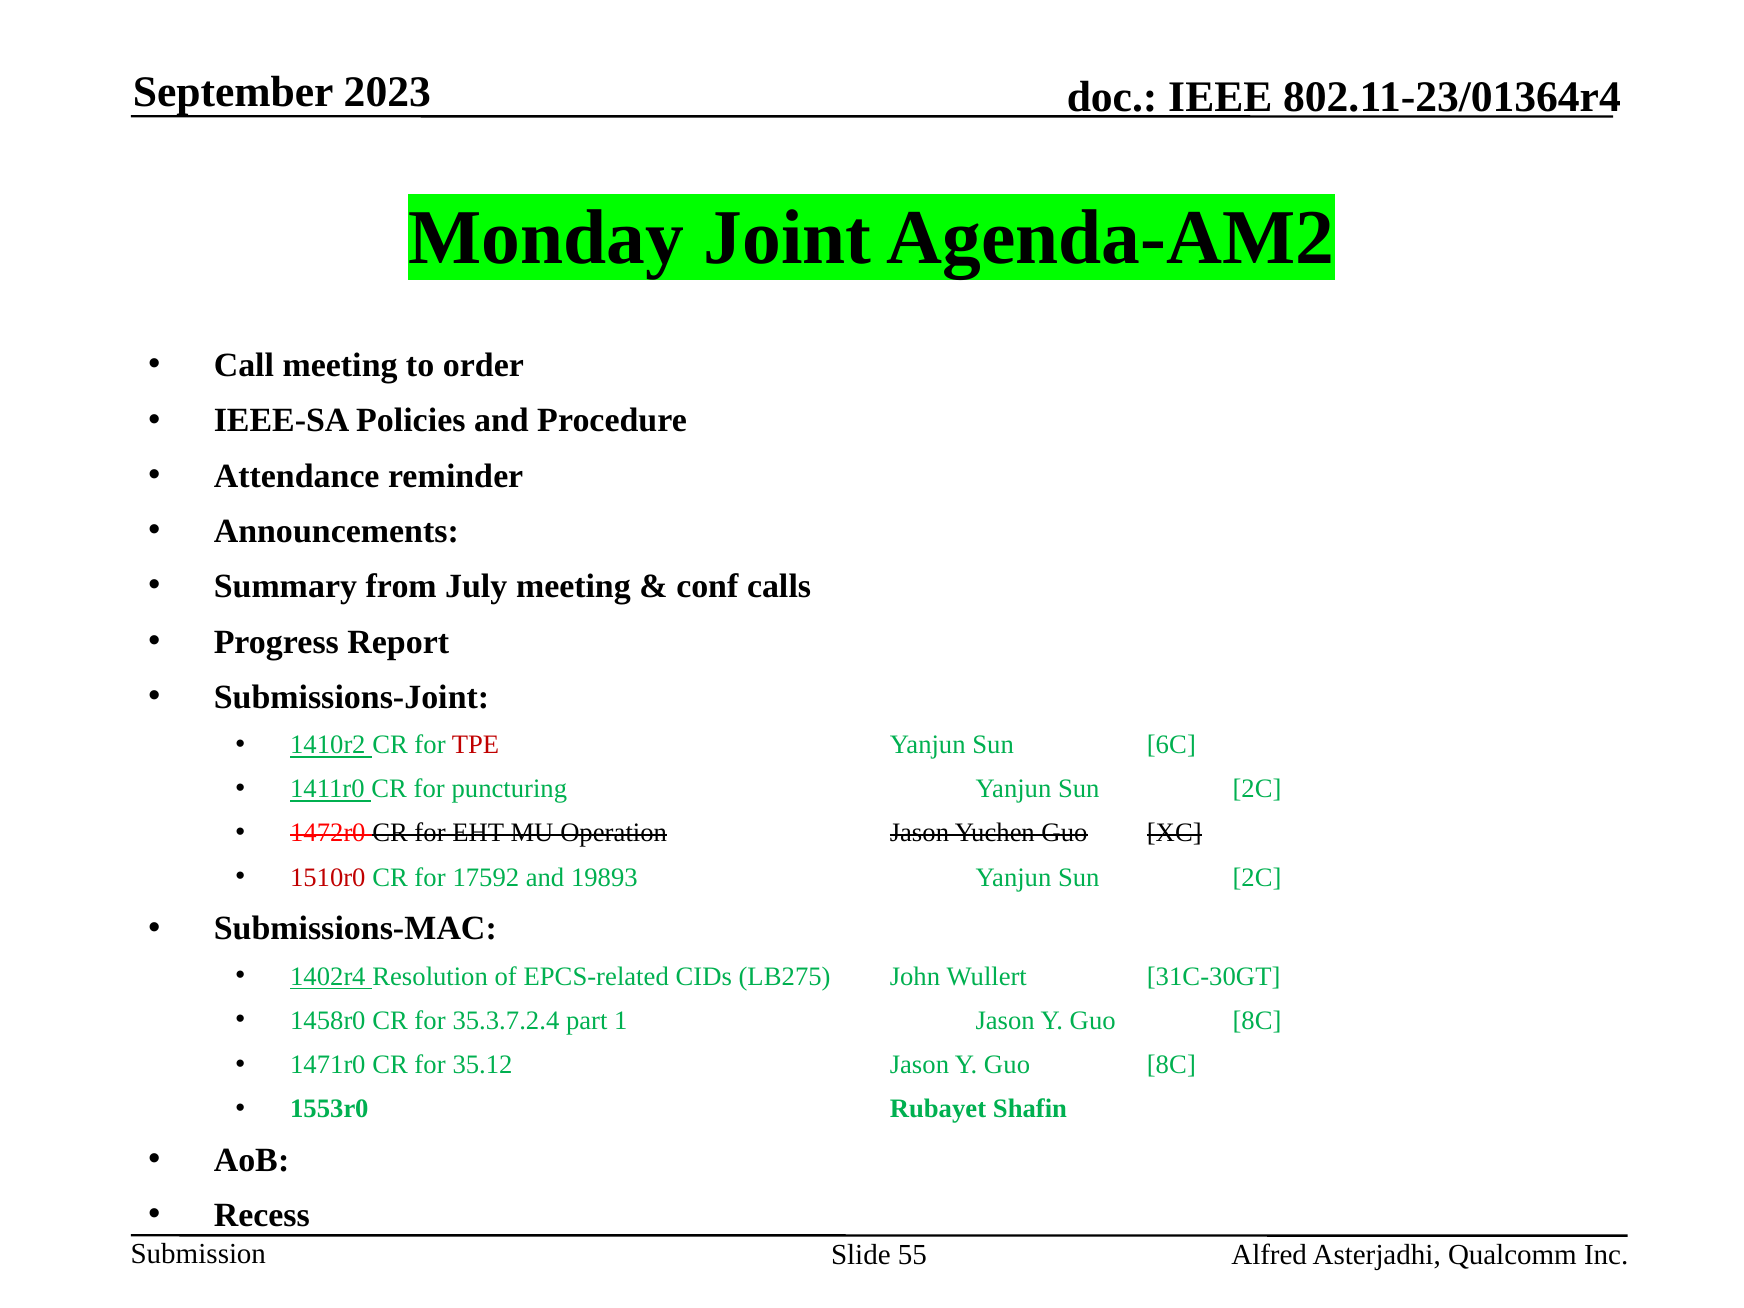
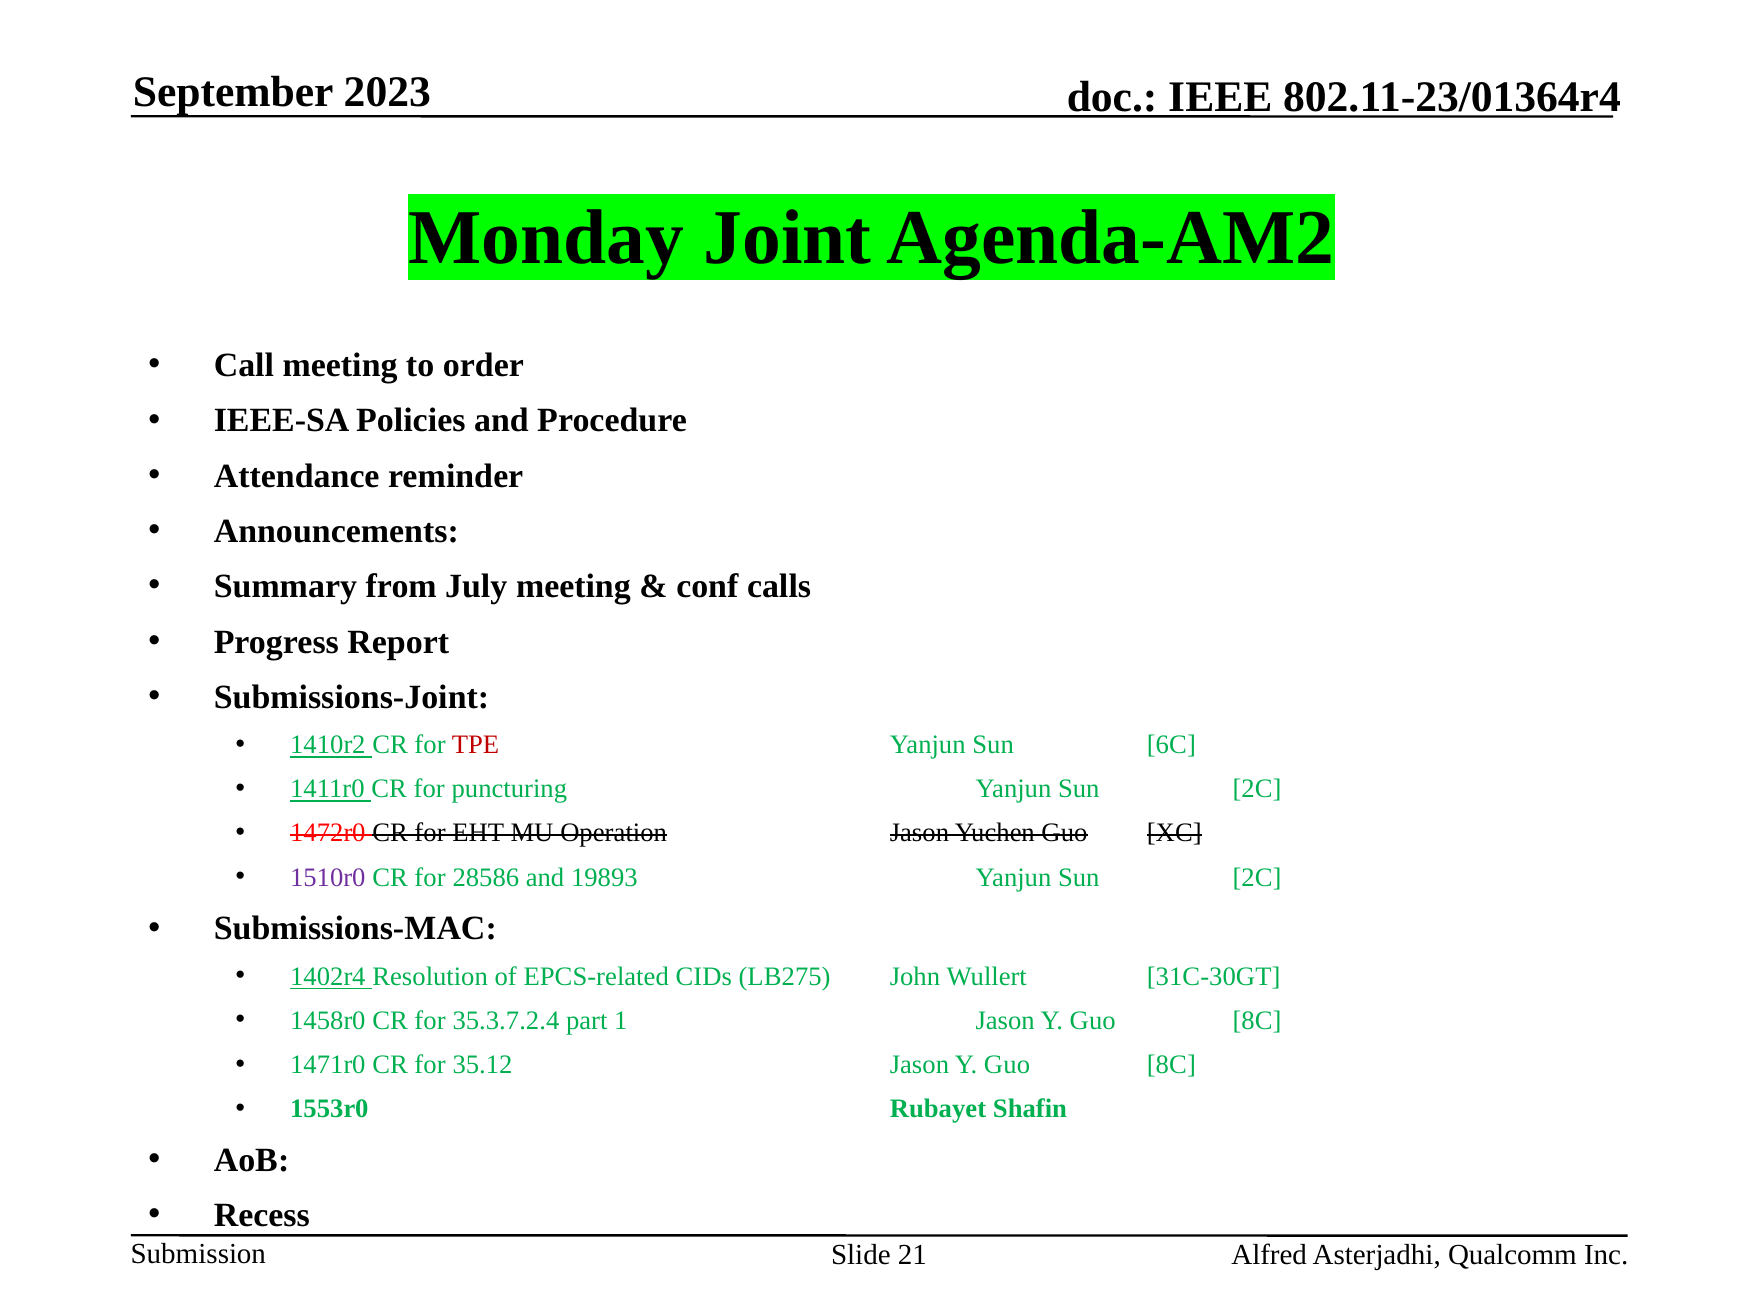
1510r0 colour: red -> purple (328, 877)
17592: 17592 -> 28586 (486, 877)
55: 55 -> 21 (912, 1254)
